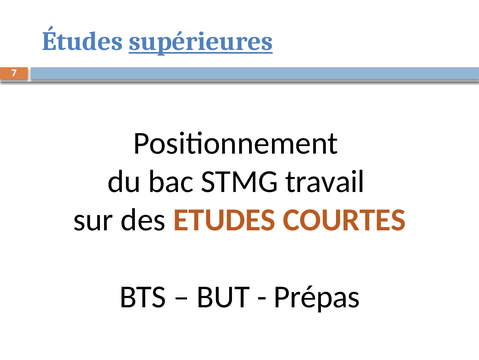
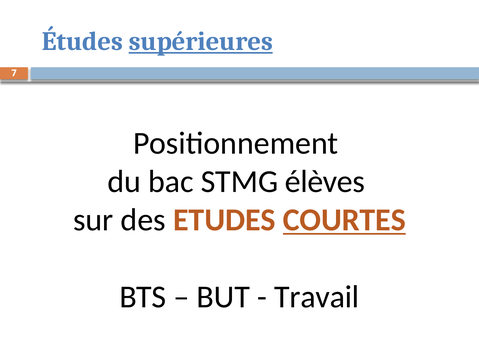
travail: travail -> élèves (325, 181)
COURTES underline: none -> present (344, 220)
Prépas: Prépas -> Travail (317, 296)
